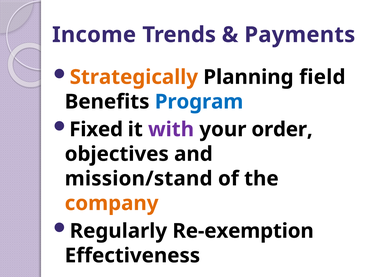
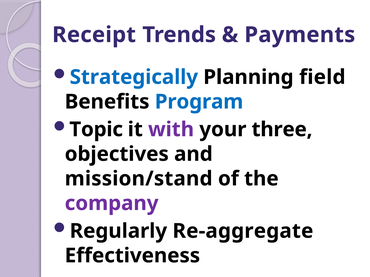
Income: Income -> Receipt (94, 35)
Strategically colour: orange -> blue (134, 77)
Fixed: Fixed -> Topic (96, 130)
order: order -> three (282, 130)
company colour: orange -> purple (112, 204)
Re-exemption: Re-exemption -> Re-aggregate (243, 231)
